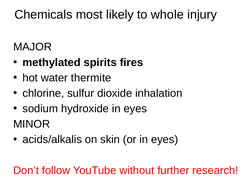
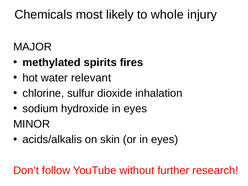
thermite: thermite -> relevant (91, 78)
